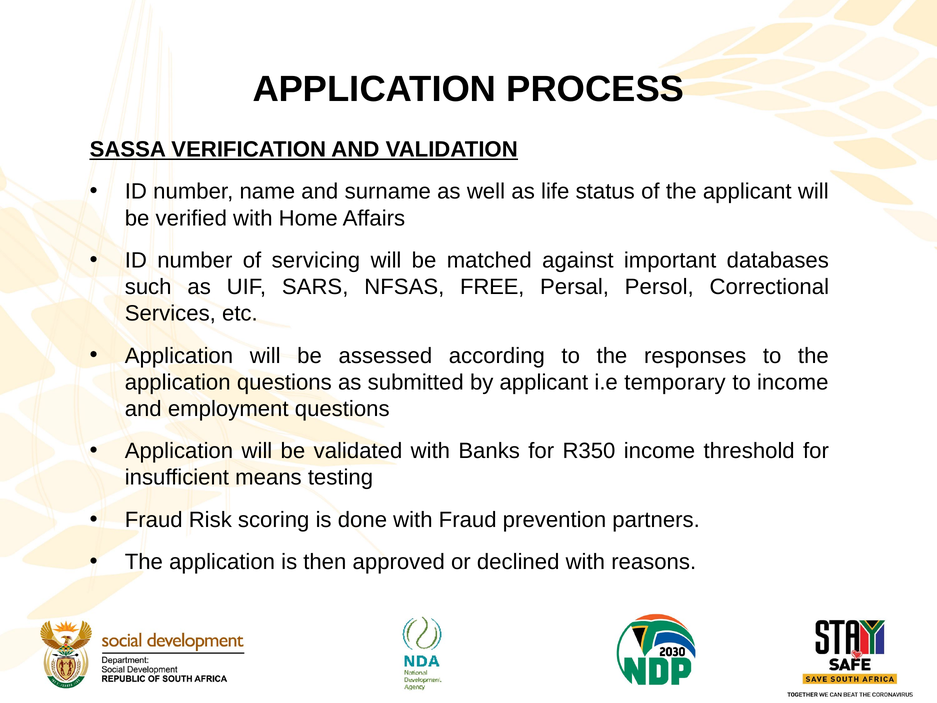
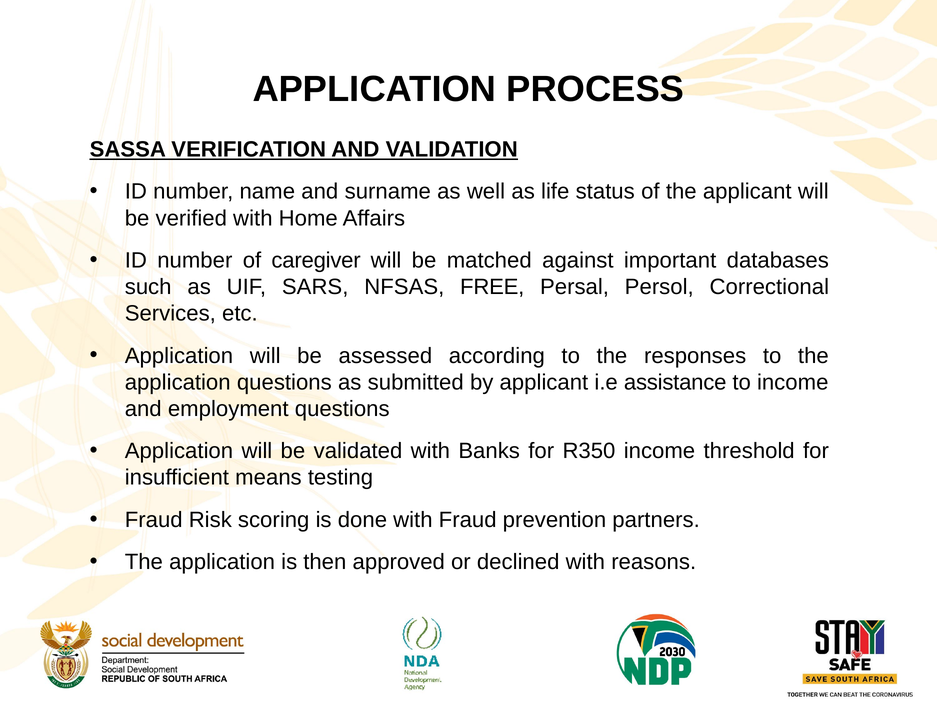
servicing: servicing -> caregiver (316, 260)
temporary: temporary -> assistance (675, 382)
